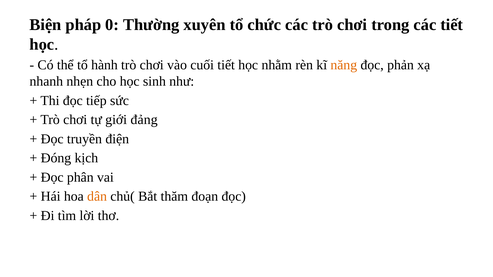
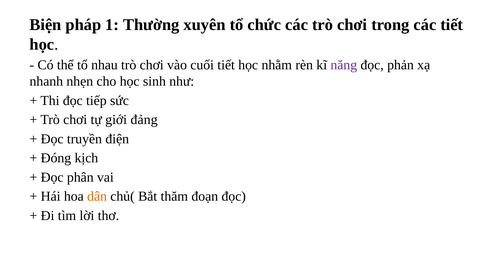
0: 0 -> 1 (112, 25)
hành: hành -> nhau (104, 65)
năng colour: orange -> purple (344, 65)
